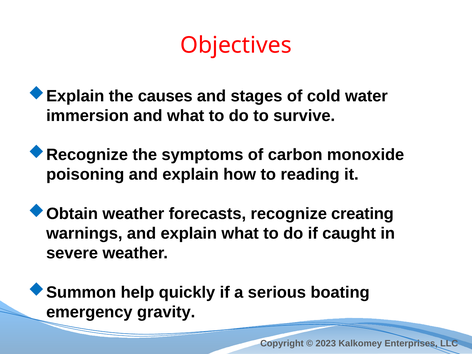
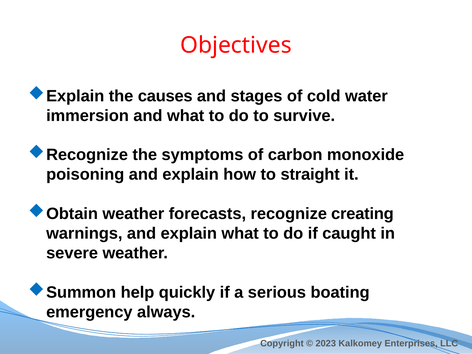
reading: reading -> straight (310, 175)
gravity: gravity -> always (166, 312)
